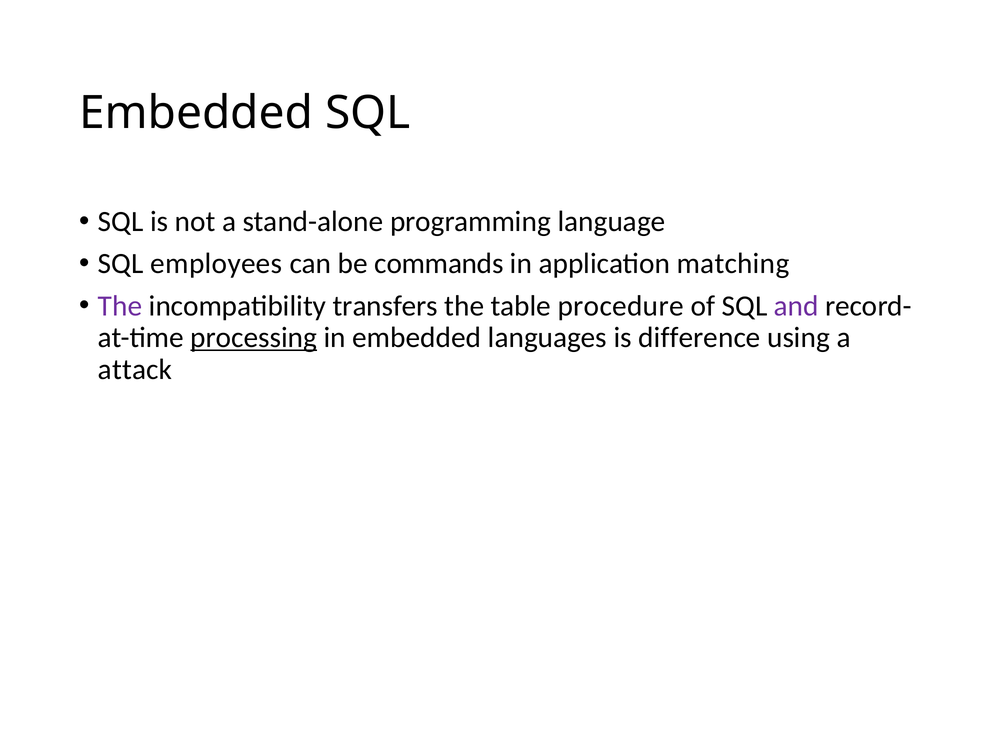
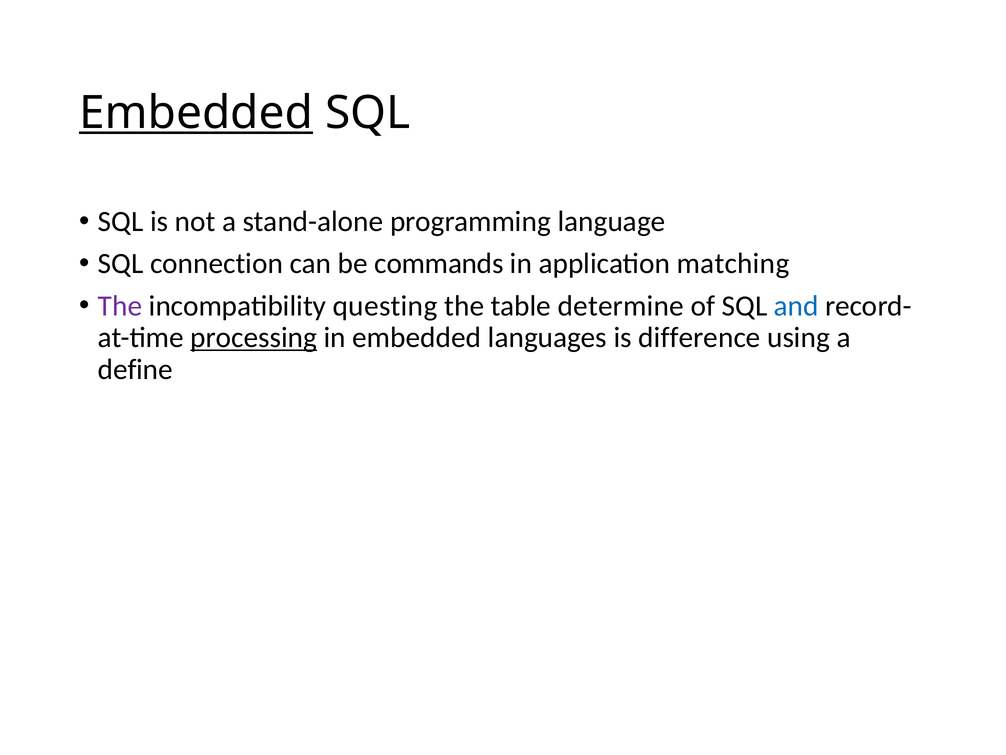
Embedded underline: none -> present (196, 113)
employees: employees -> connection (217, 264)
transfers: transfers -> questing (385, 306)
procedure: procedure -> determine (621, 306)
and colour: purple -> blue (796, 306)
attack: attack -> define (135, 369)
